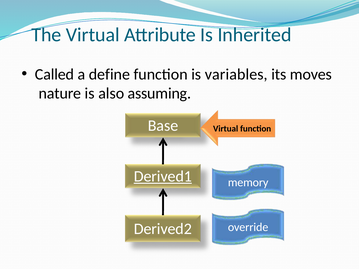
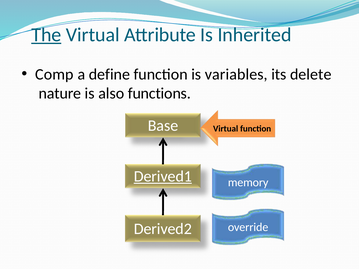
The underline: none -> present (46, 35)
Called: Called -> Comp (54, 74)
moves: moves -> delete (311, 74)
assuming: assuming -> functions (159, 93)
